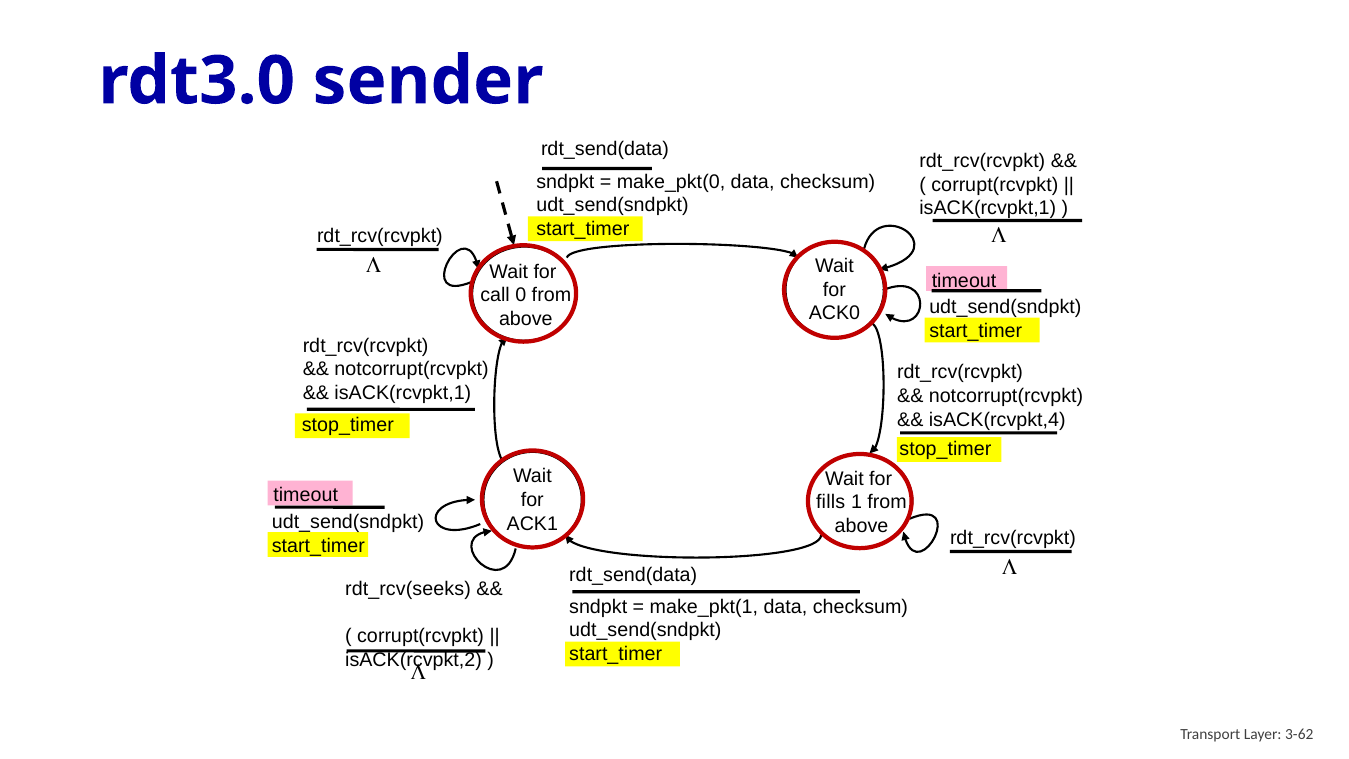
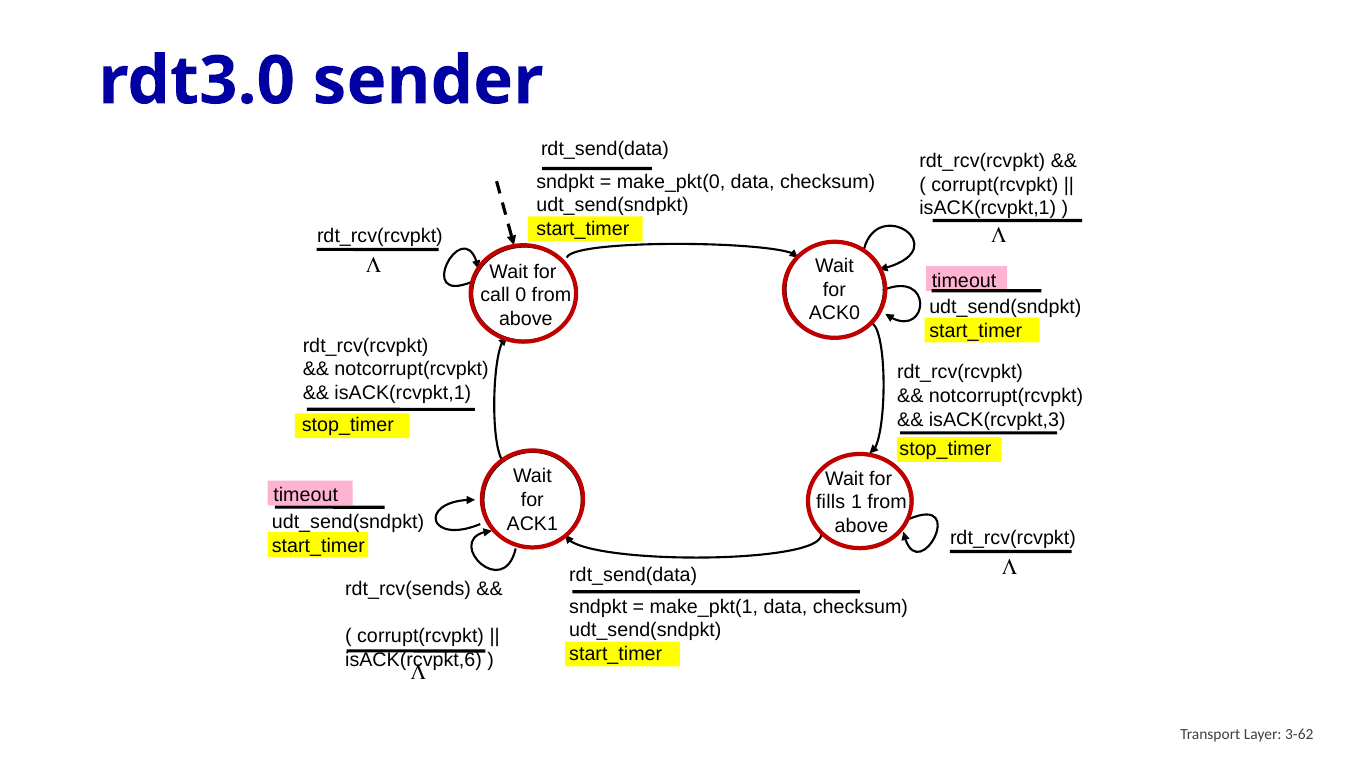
isACK(rcvpkt,4: isACK(rcvpkt,4 -> isACK(rcvpkt,3 (997, 419)
rdt_rcv(seeks: rdt_rcv(seeks -> rdt_rcv(sends (408, 589)
isACK(rcvpkt,2: isACK(rcvpkt,2 -> isACK(rcvpkt,6 (413, 659)
